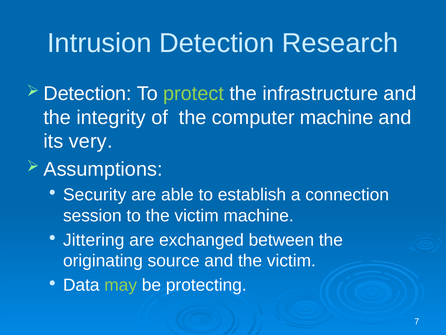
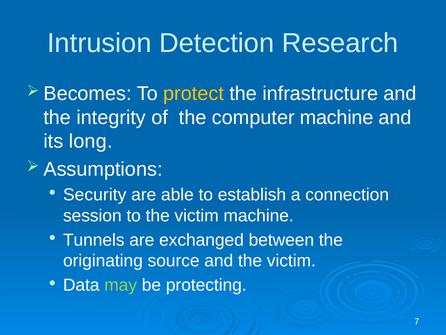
Detection: Detection -> Becomes (88, 94)
protect colour: light green -> yellow (194, 94)
very: very -> long (91, 141)
Jittering: Jittering -> Tunnels (94, 240)
